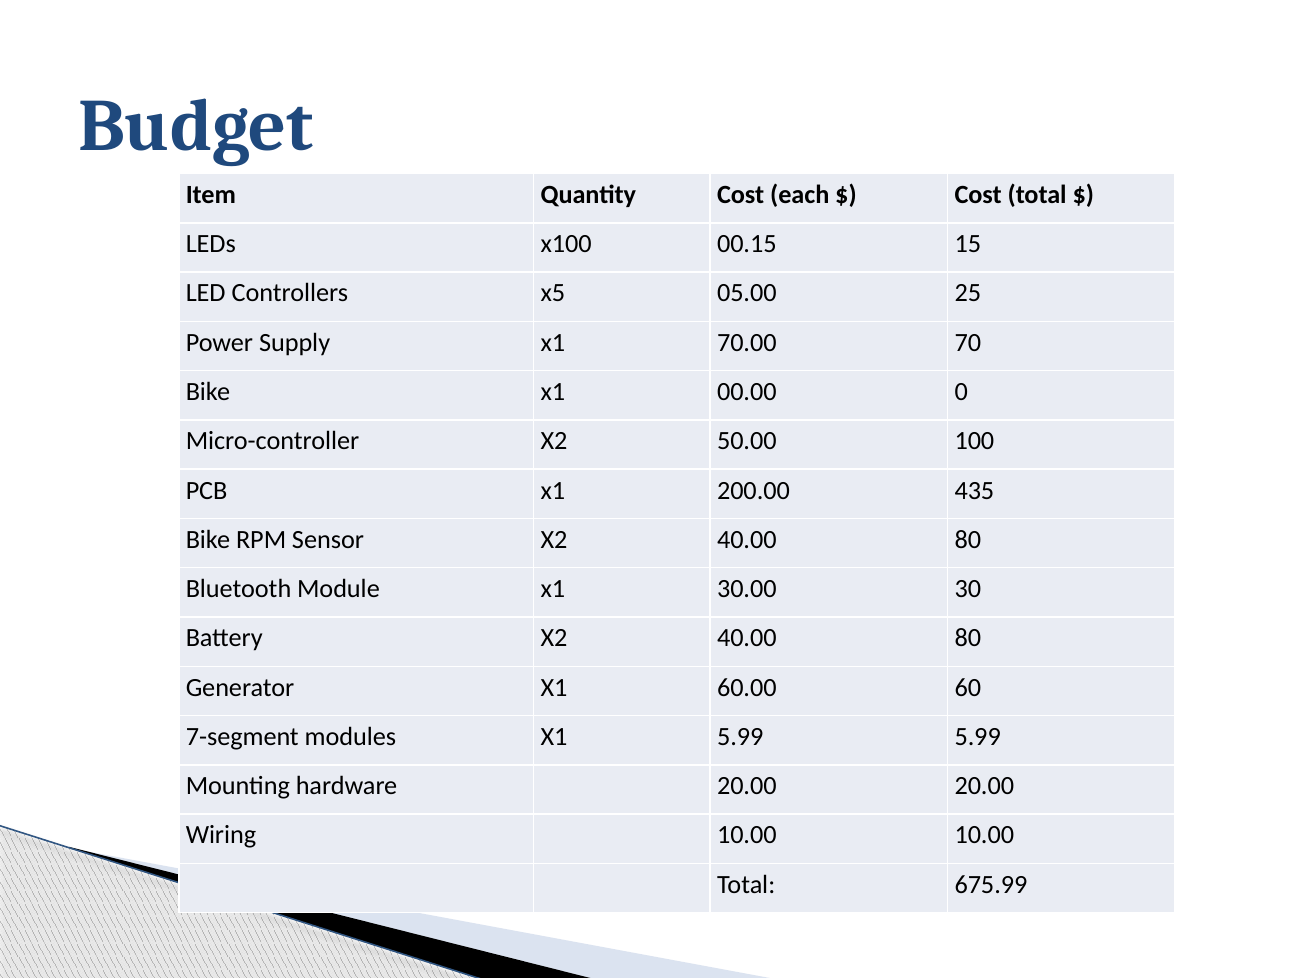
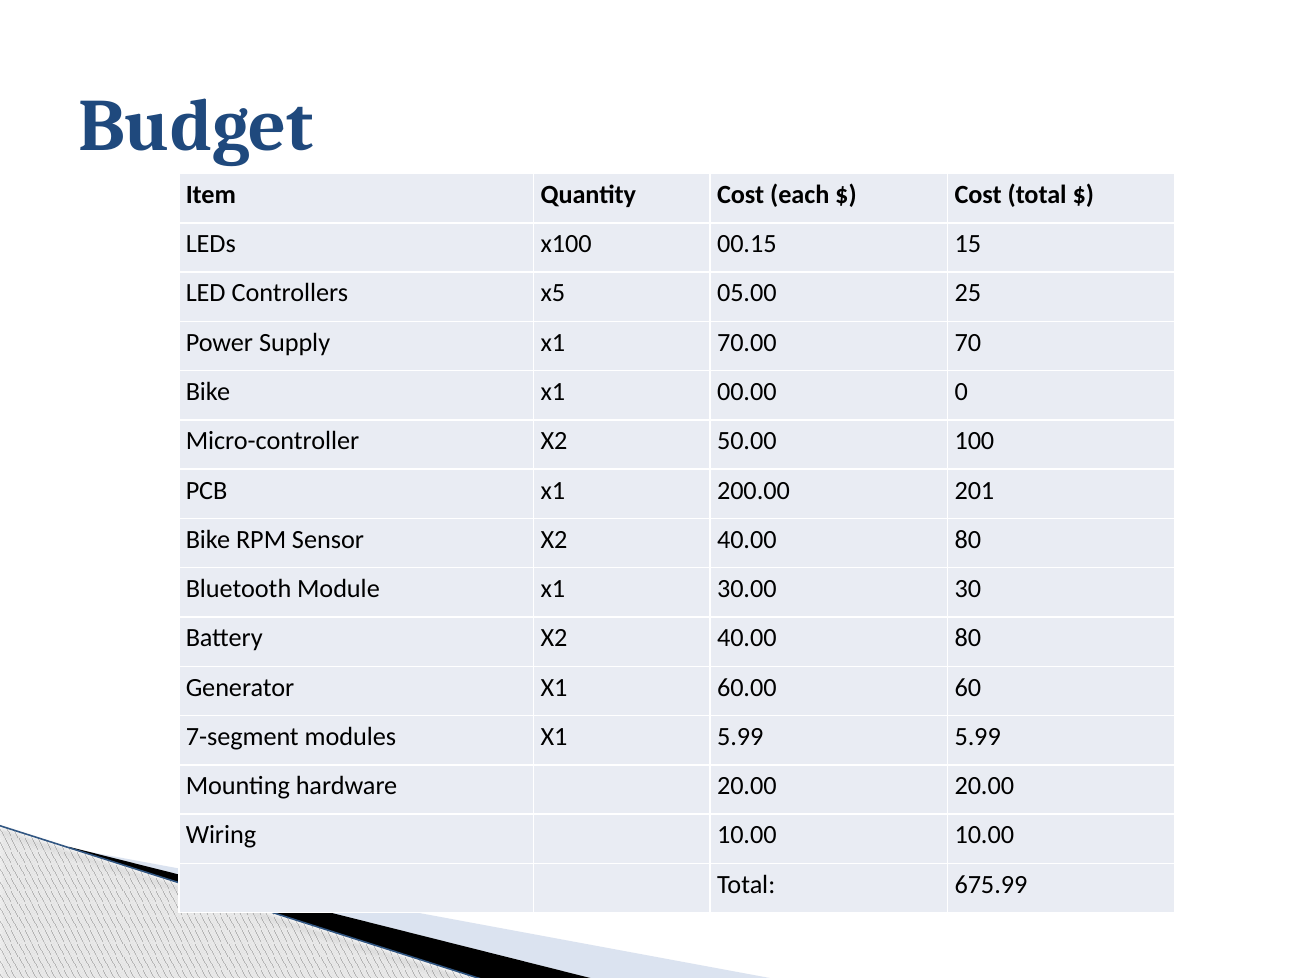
435: 435 -> 201 (974, 490)
